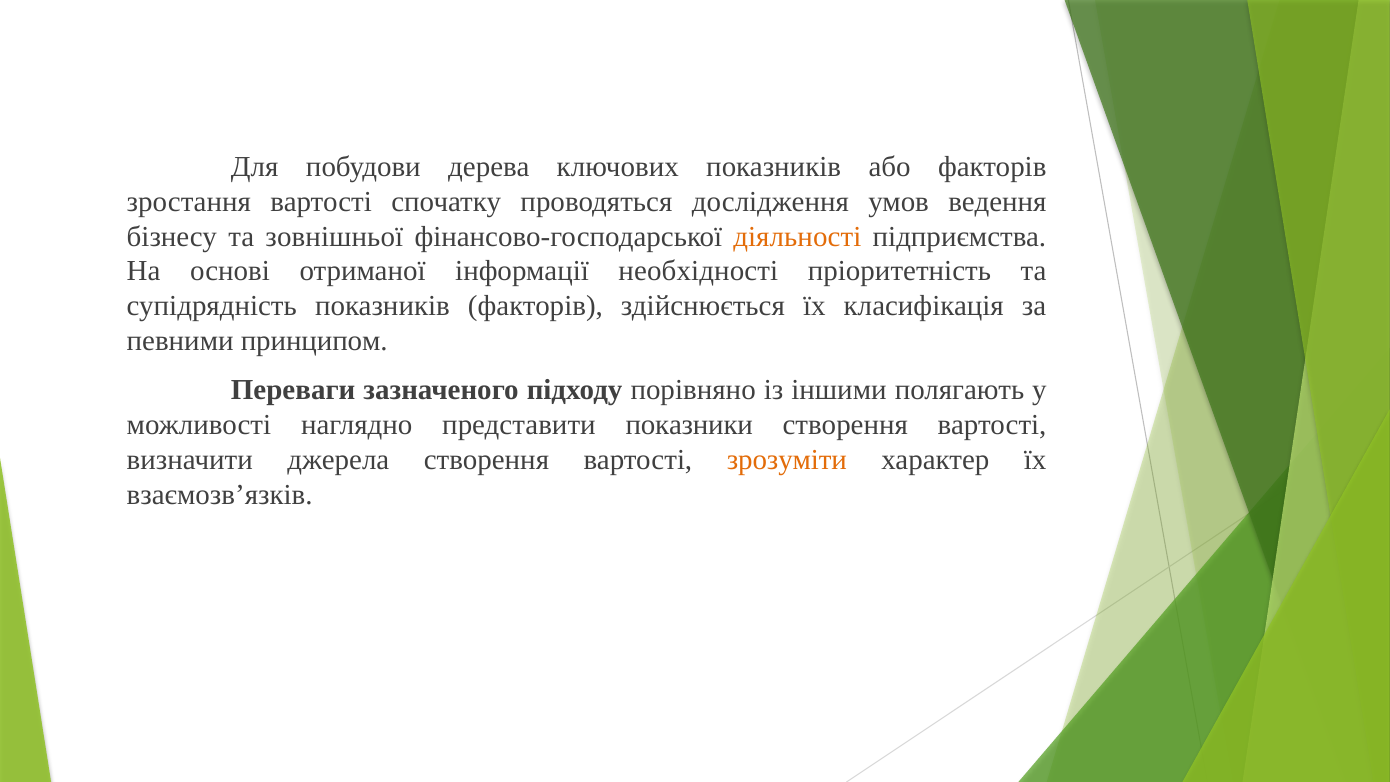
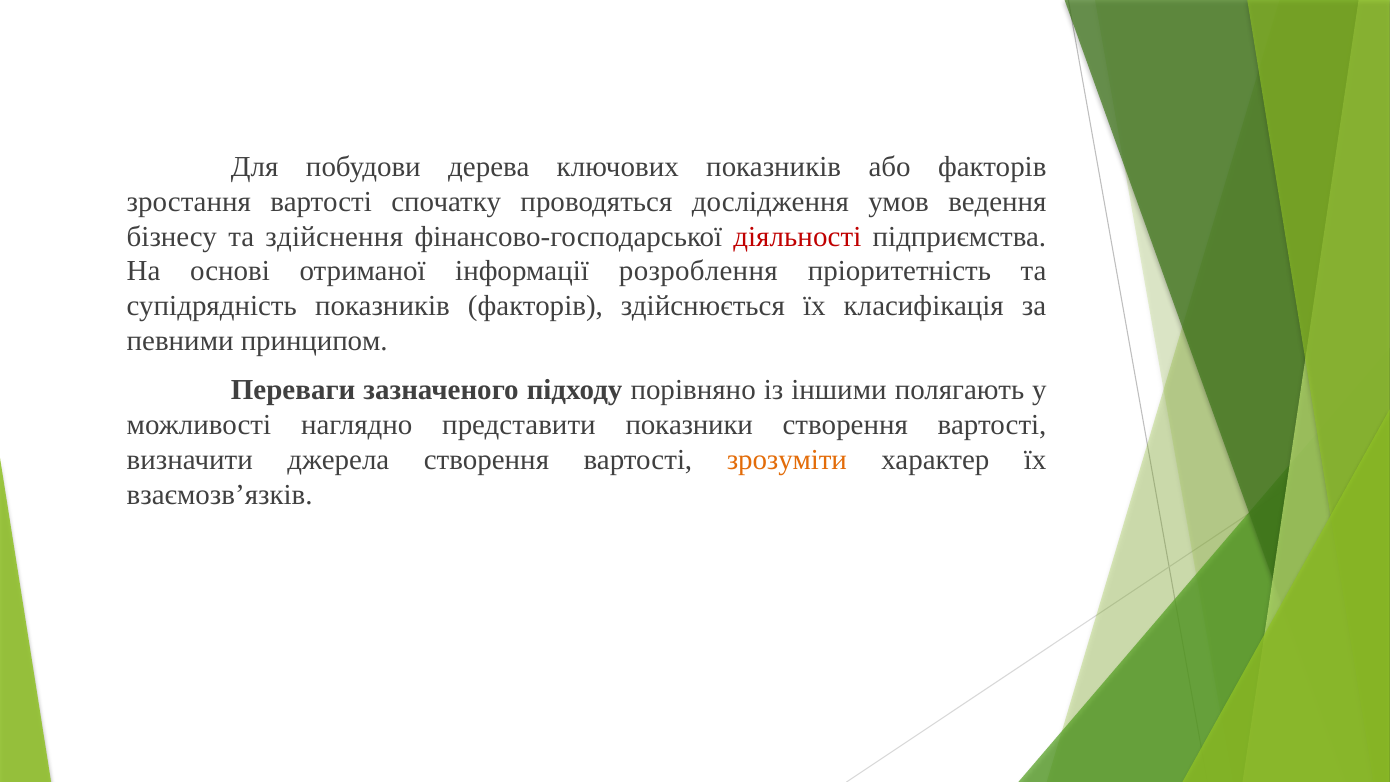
зовнішньої: зовнішньої -> здійснення (334, 236)
діяльності colour: orange -> red (797, 236)
необхідності: необхідності -> розроблення (698, 271)
